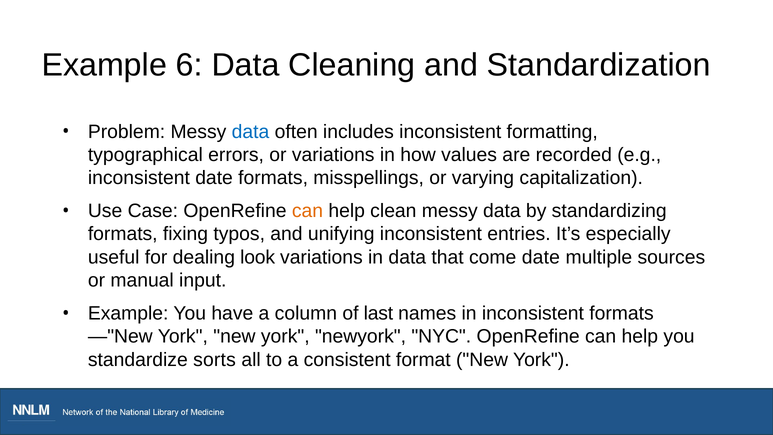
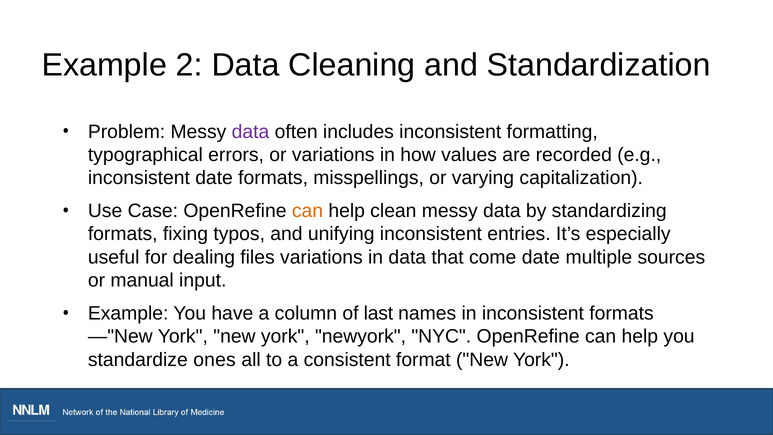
6: 6 -> 2 (189, 65)
data colour: blue -> purple (251, 132)
look: look -> files (258, 257)
sorts: sorts -> ones (215, 360)
